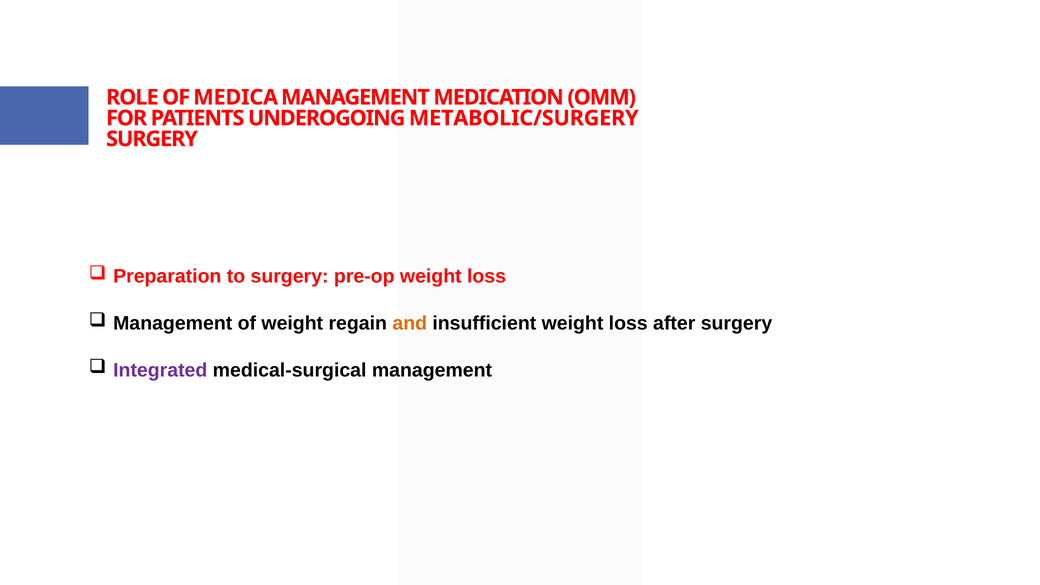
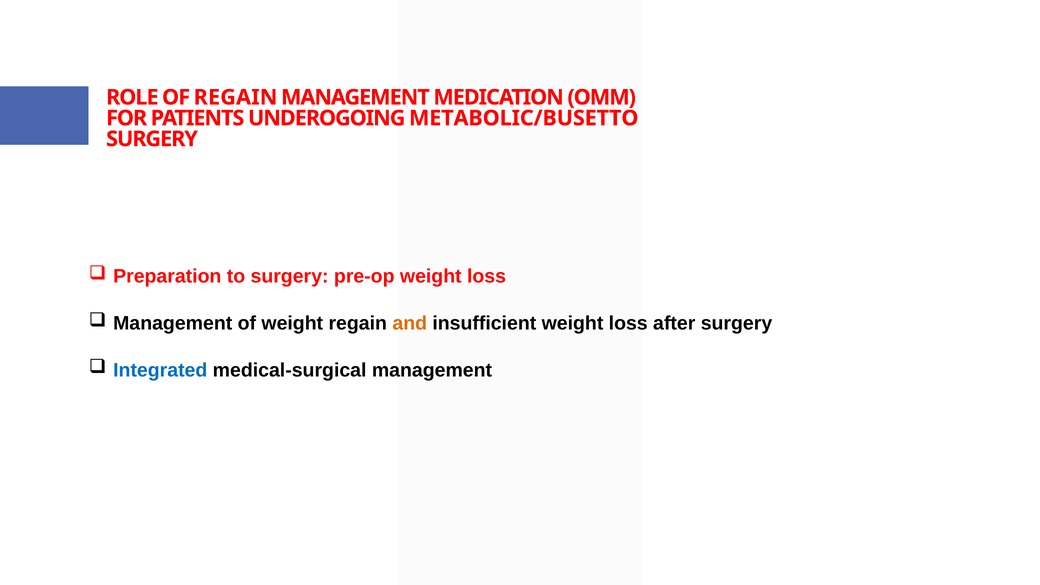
OF MEDICA: MEDICA -> REGAIN (235, 97)
METABOLIC/SURGERY: METABOLIC/SURGERY -> METABOLIC/BUSETTO (524, 118)
Integrated colour: purple -> blue (160, 370)
